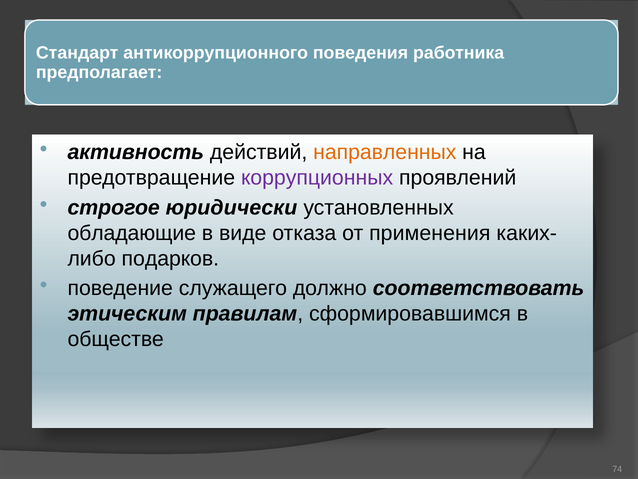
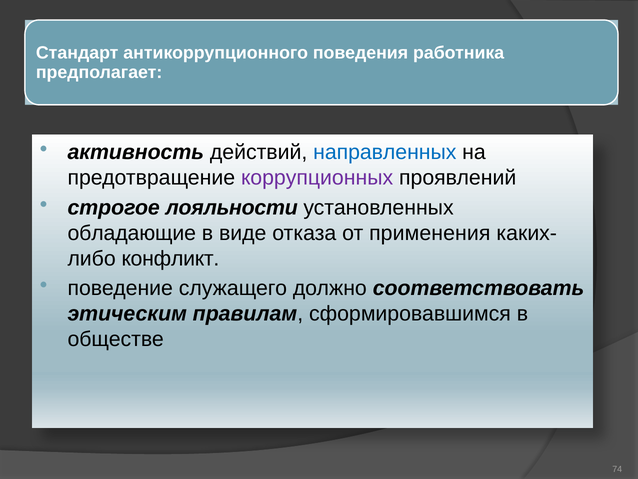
направленных colour: orange -> blue (385, 152)
юридически: юридически -> лояльности (232, 207)
подарков: подарков -> конфликт (170, 258)
